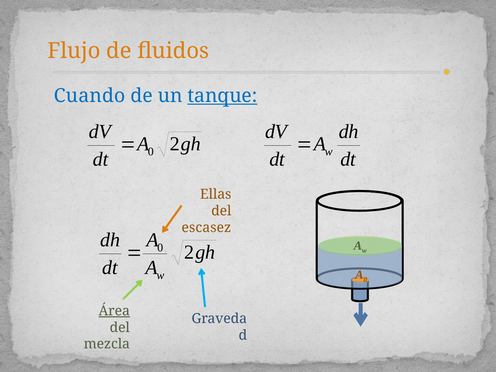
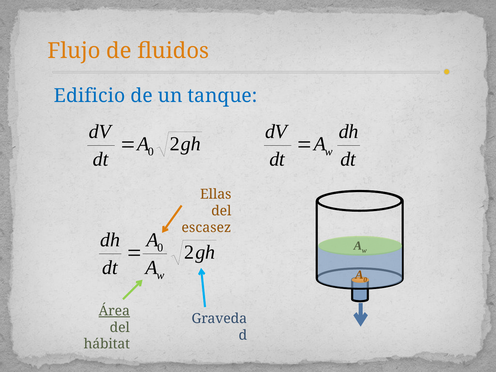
Cuando: Cuando -> Edificio (90, 96)
tanque underline: present -> none (222, 96)
mezcla: mezcla -> hábitat (107, 344)
